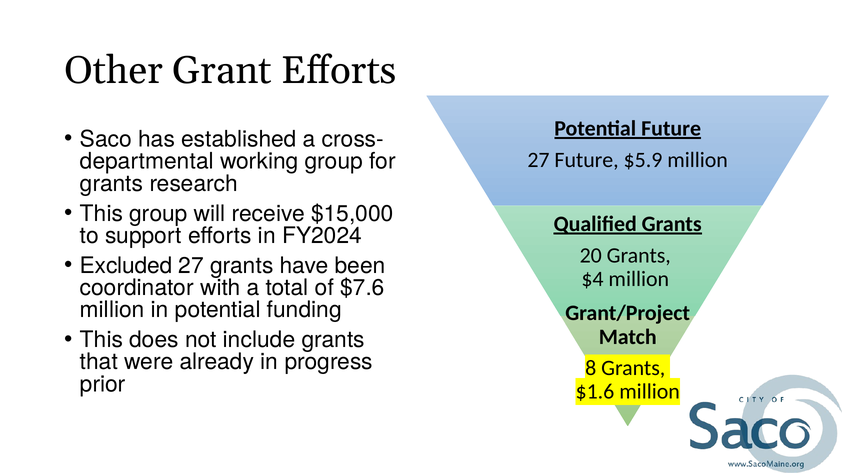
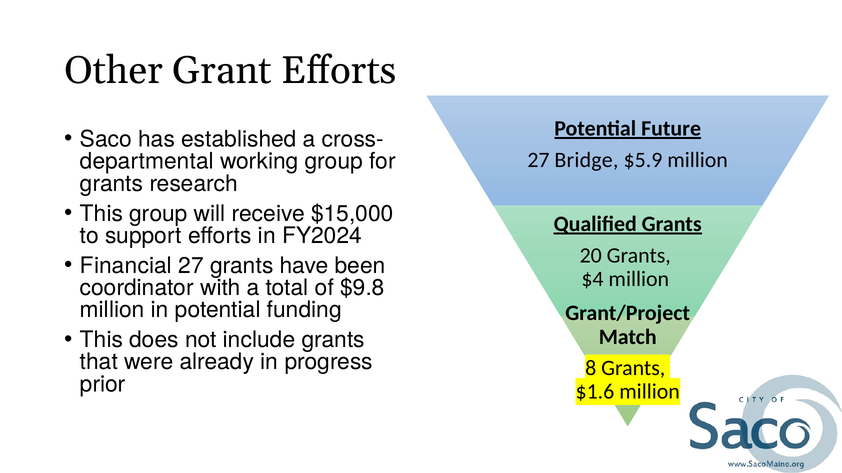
27 Future: Future -> Bridge (586, 160)
Excluded: Excluded -> Financial (126, 266)
$7.6: $7.6 -> $9.8 (362, 288)
